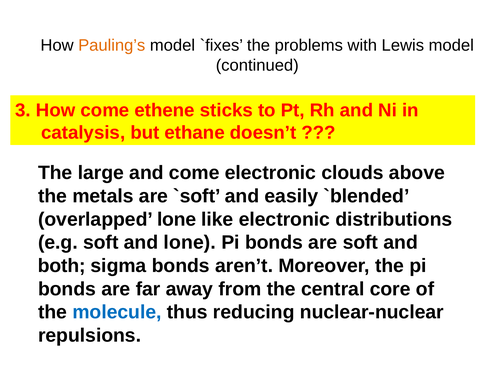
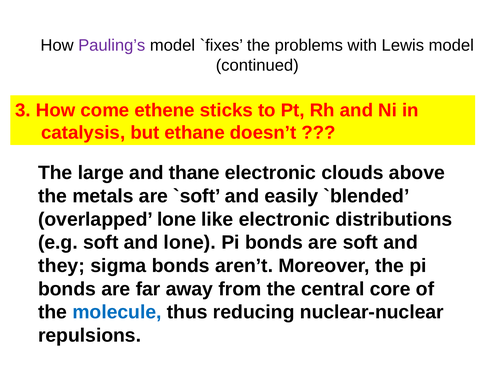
Pauling’s colour: orange -> purple (112, 46)
and come: come -> thane (194, 173)
both: both -> they (62, 266)
